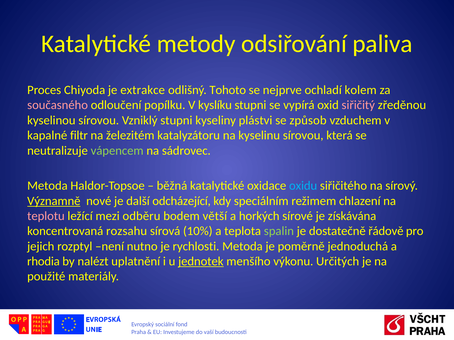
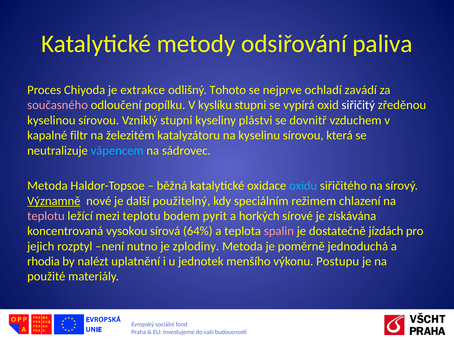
kolem: kolem -> zavádí (361, 90)
siřičitý colour: pink -> white (358, 105)
způsob: způsob -> dovnitř (308, 120)
vápencem colour: light green -> light blue (117, 151)
odcházející: odcházející -> použitelný (181, 201)
mezi odběru: odběru -> teplotu (142, 216)
větší: větší -> pyrit (215, 216)
rozsahu: rozsahu -> vysokou (127, 231)
10%: 10% -> 64% (198, 231)
spalin colour: light green -> pink (279, 231)
řádově: řádově -> jízdách (386, 231)
rychlosti: rychlosti -> zplodiny (196, 247)
jednotek underline: present -> none (201, 262)
Určitých: Určitých -> Postupu (338, 262)
